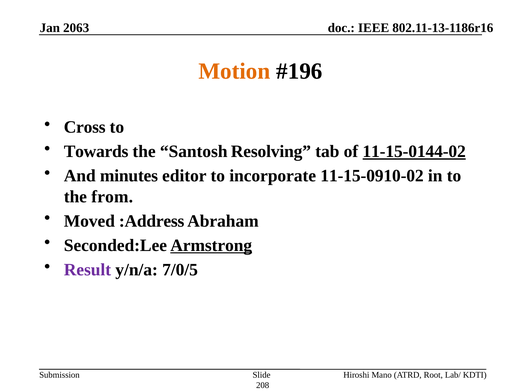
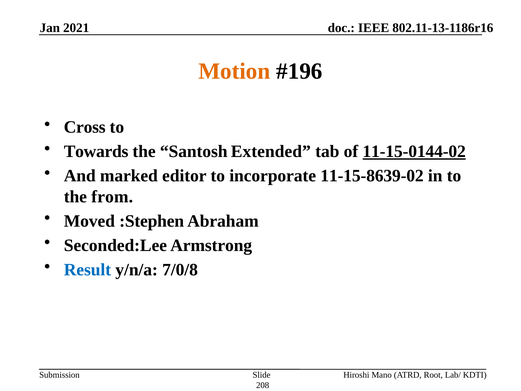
2063: 2063 -> 2021 (76, 28)
Resolving: Resolving -> Extended (271, 151)
minutes: minutes -> marked (129, 176)
11-15-0910-02: 11-15-0910-02 -> 11-15-8639-02 (372, 176)
:Address: :Address -> :Stephen (152, 221)
Armstrong underline: present -> none (211, 245)
Result colour: purple -> blue (87, 270)
7/0/5: 7/0/5 -> 7/0/8 (180, 270)
